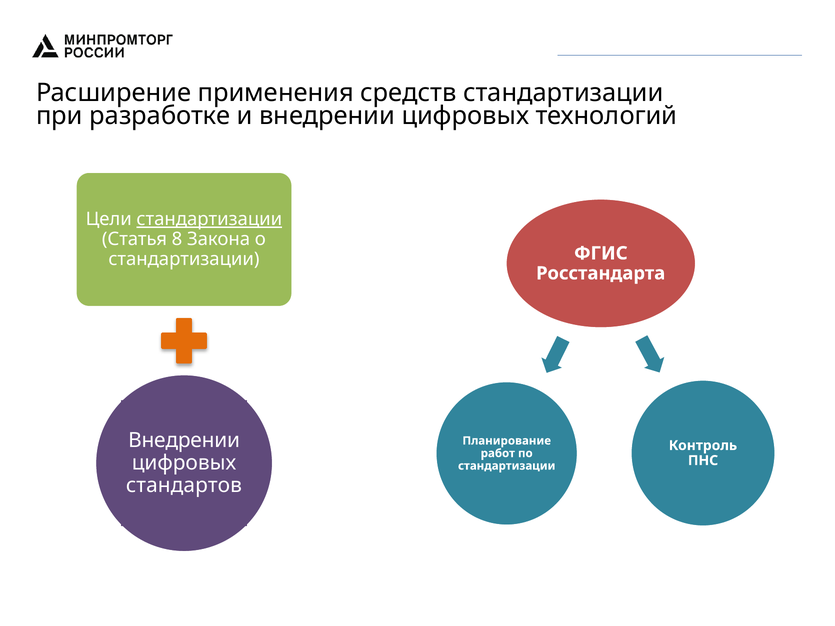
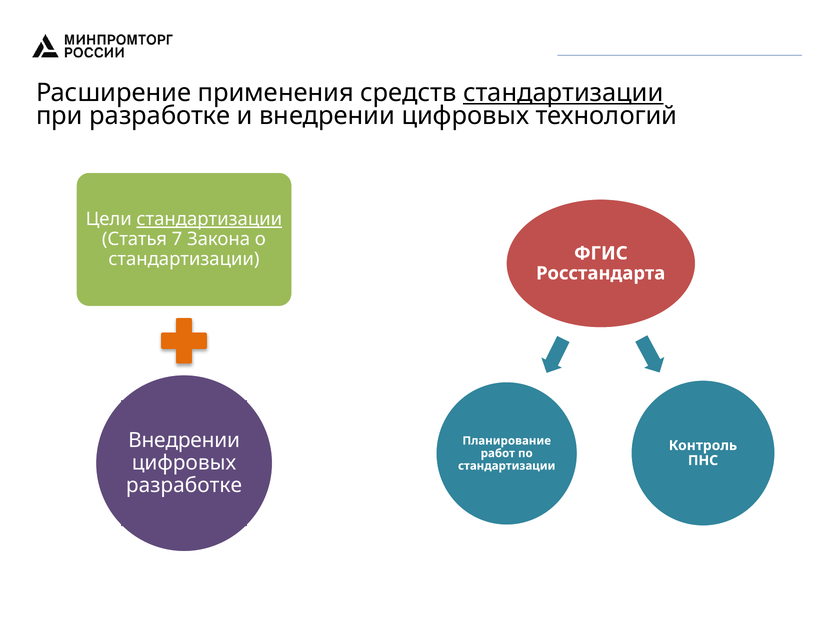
стандартизации underline: none -> present (563, 93)
8: 8 -> 7 (177, 239)
стандартов: стандартов -> разработке (184, 486)
